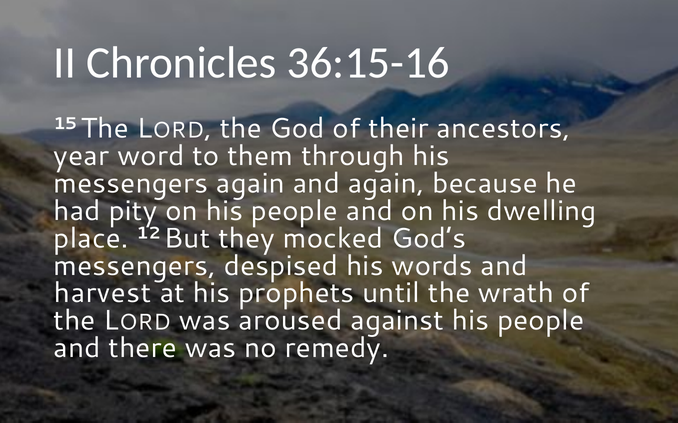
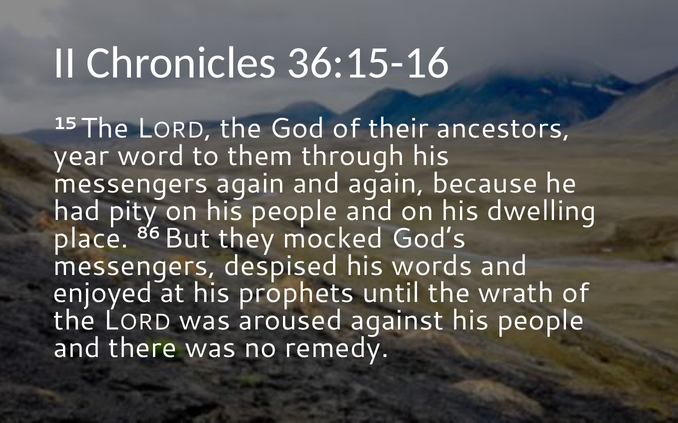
12: 12 -> 86 (149, 234)
harvest: harvest -> enjoyed (103, 294)
